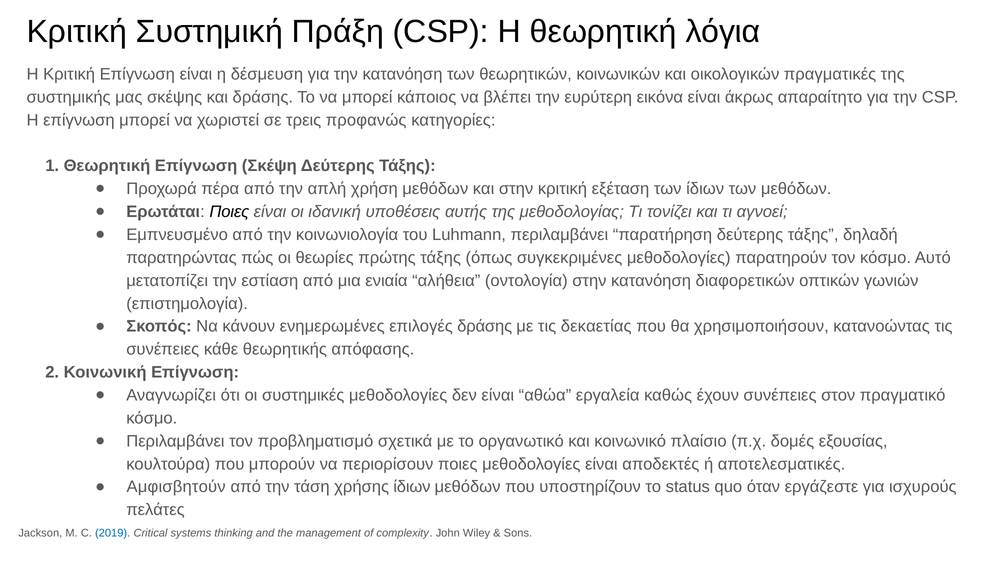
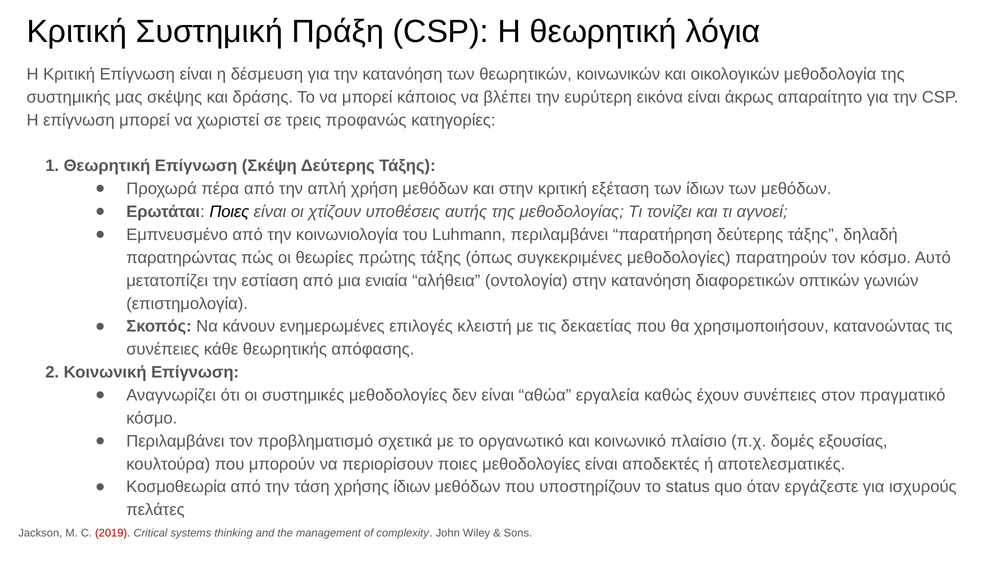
πραγματικές: πραγματικές -> μεθοδολογία (830, 74)
ιδανική: ιδανική -> χτίζουν (335, 212)
επιλογές δράσης: δράσης -> κλειστή (485, 327)
Αμφισβητούν: Αμφισβητούν -> Κοσμοθεωρία (176, 487)
2019 colour: blue -> red (113, 533)
